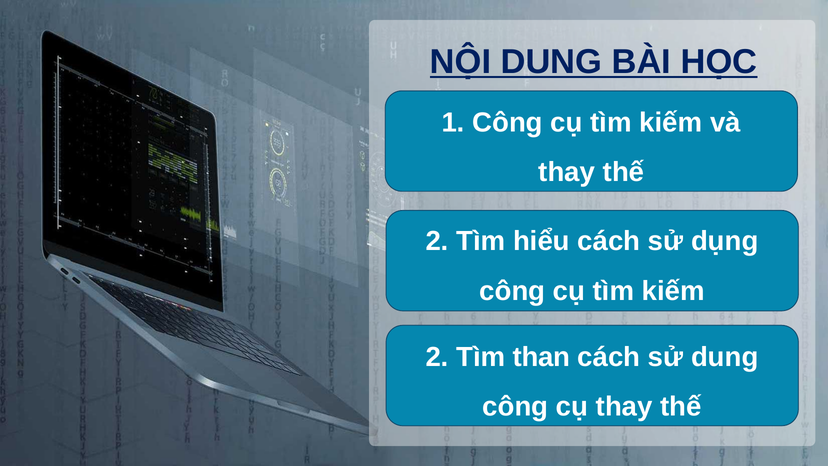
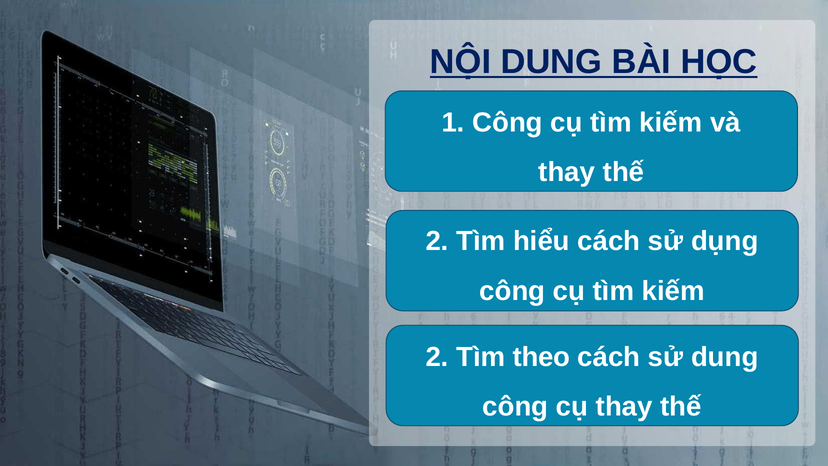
than: than -> theo (542, 357)
